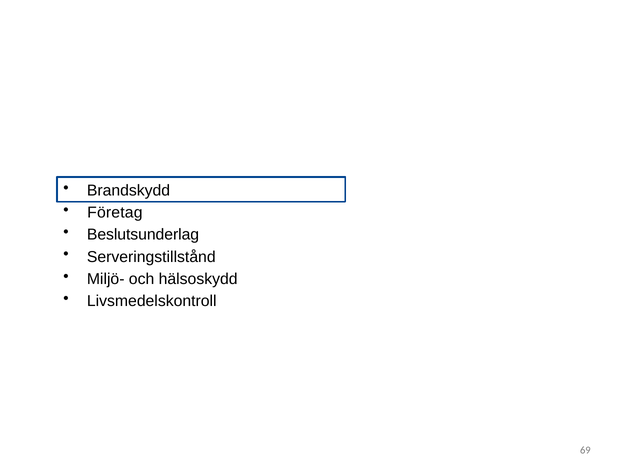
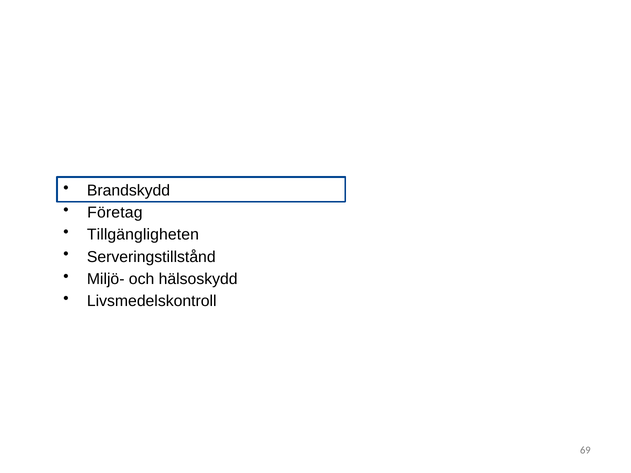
Beslutsunderlag: Beslutsunderlag -> Tillgängligheten (143, 235)
